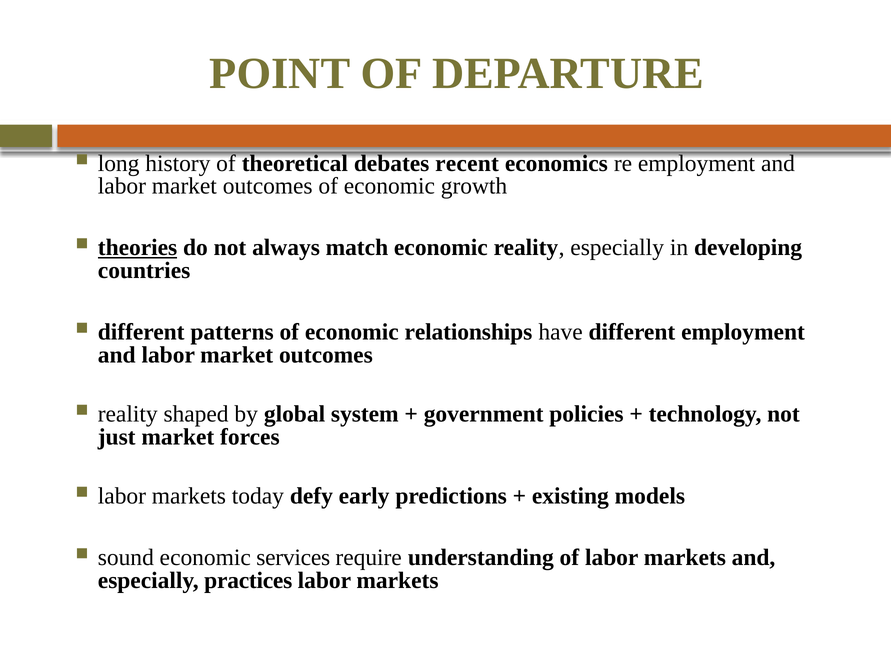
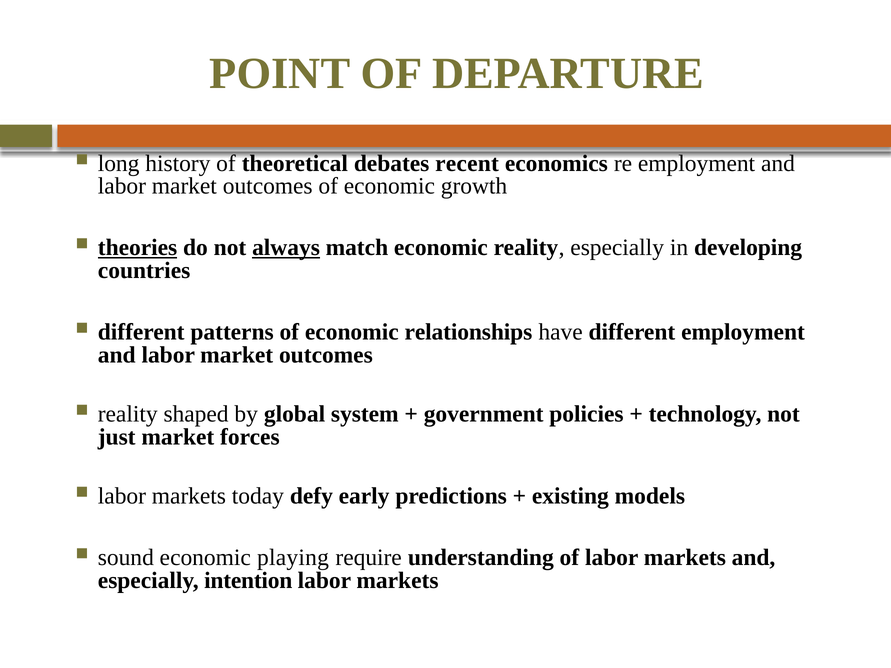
always underline: none -> present (286, 248)
services: services -> playing (293, 558)
practices: practices -> intention (248, 581)
